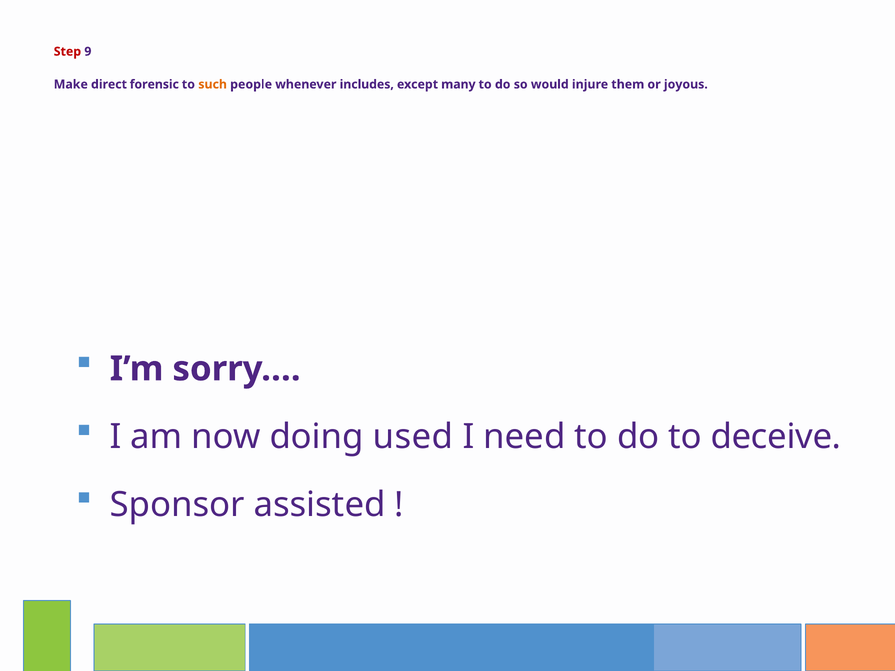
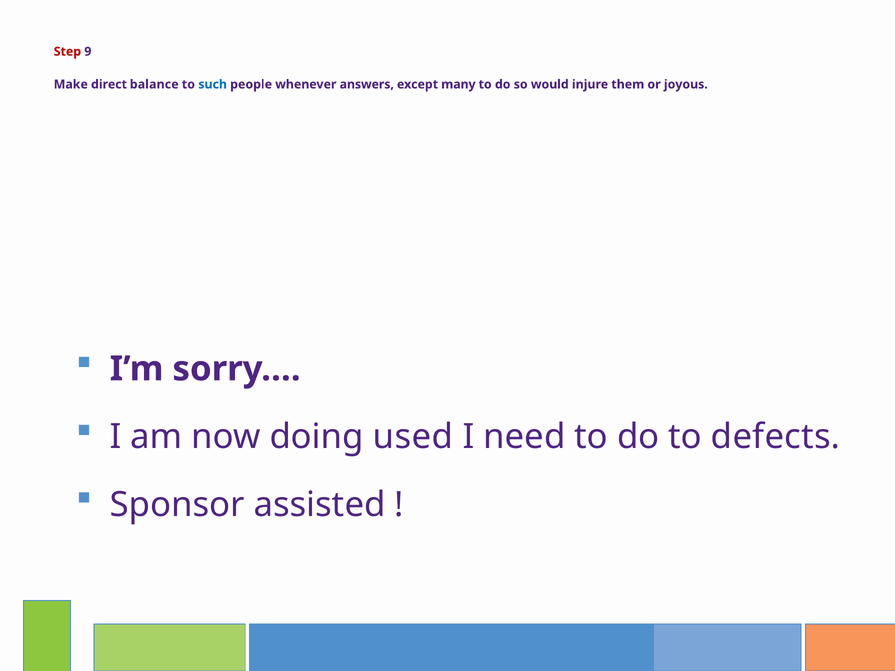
forensic: forensic -> balance (154, 84)
such colour: orange -> blue (213, 84)
includes: includes -> answers (367, 84)
deceive: deceive -> defects (776, 437)
